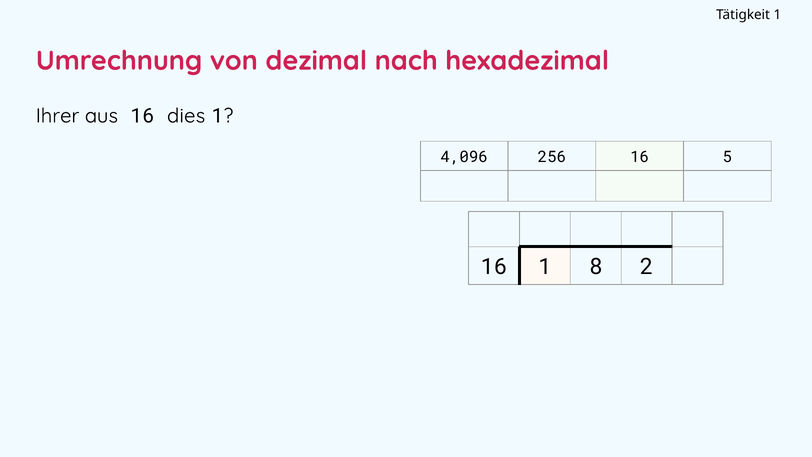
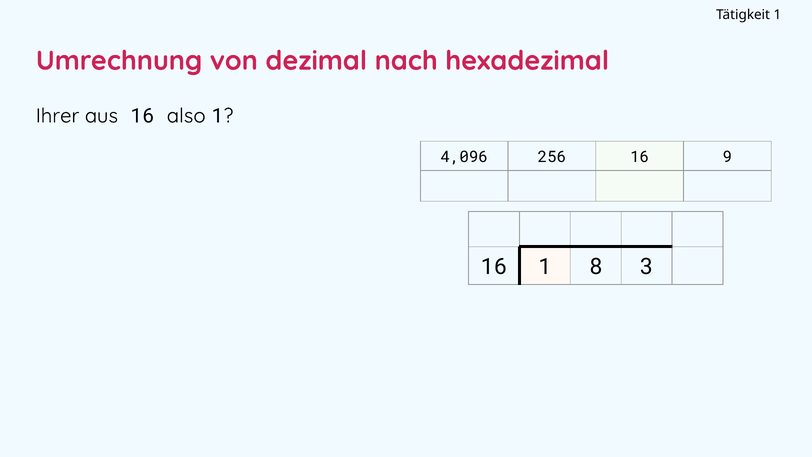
dies: dies -> also (186, 116)
5: 5 -> 9 (727, 157)
2: 2 -> 3 (647, 267)
